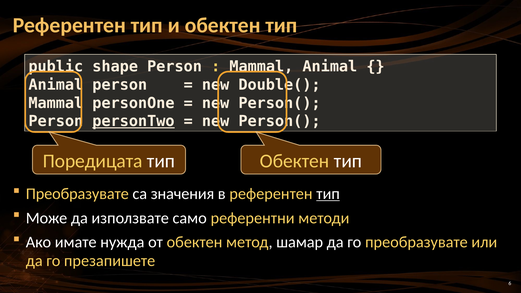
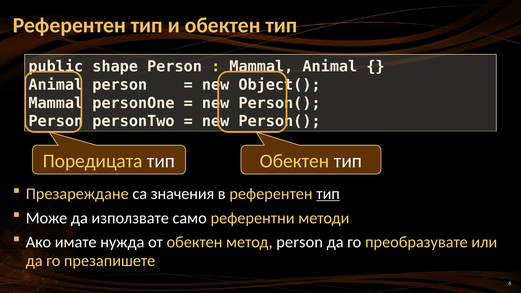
Double(: Double( -> Object( (280, 85)
personTwo underline: present -> none (133, 121)
Преобразувате: Преобразувате -> Презареждане (77, 194)
метод шамар: шамар -> person (300, 242)
